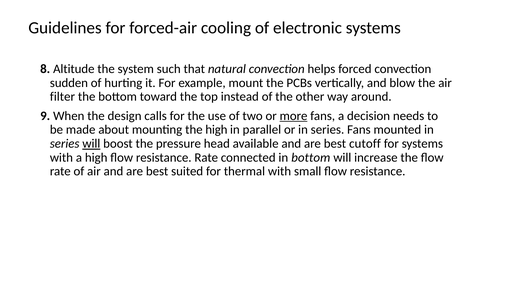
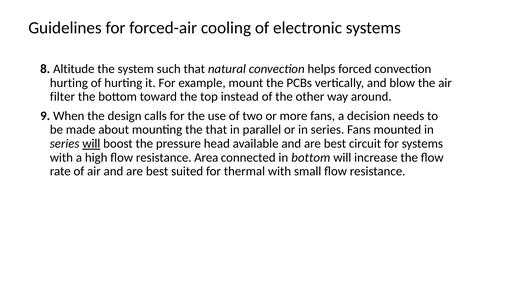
sudden: sudden -> hurting (69, 83)
more underline: present -> none (294, 116)
the high: high -> that (216, 130)
cutoff: cutoff -> circuit (365, 144)
resistance Rate: Rate -> Area (206, 158)
